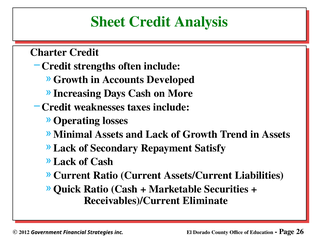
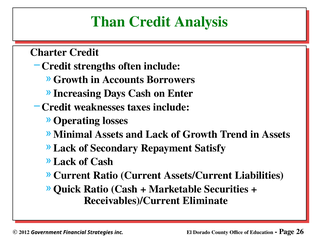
Sheet: Sheet -> Than (108, 22)
Developed: Developed -> Borrowers (171, 80)
More: More -> Enter (180, 93)
